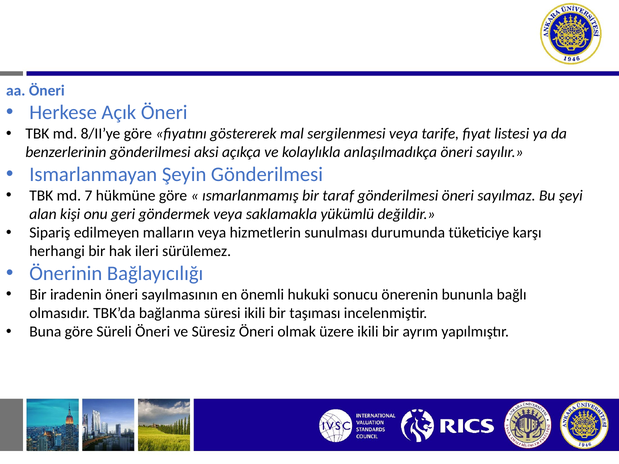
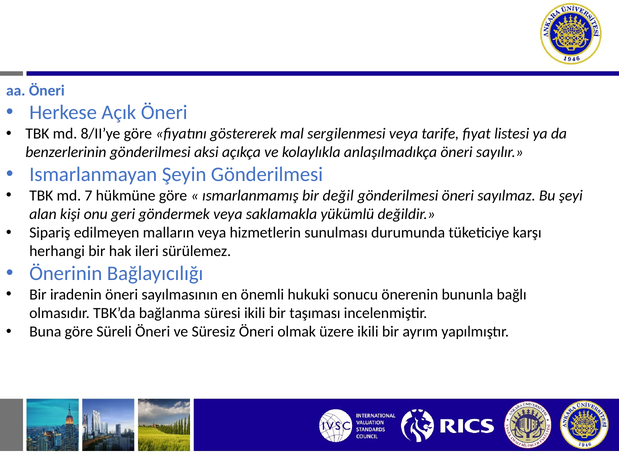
taraf: taraf -> değil (338, 196)
